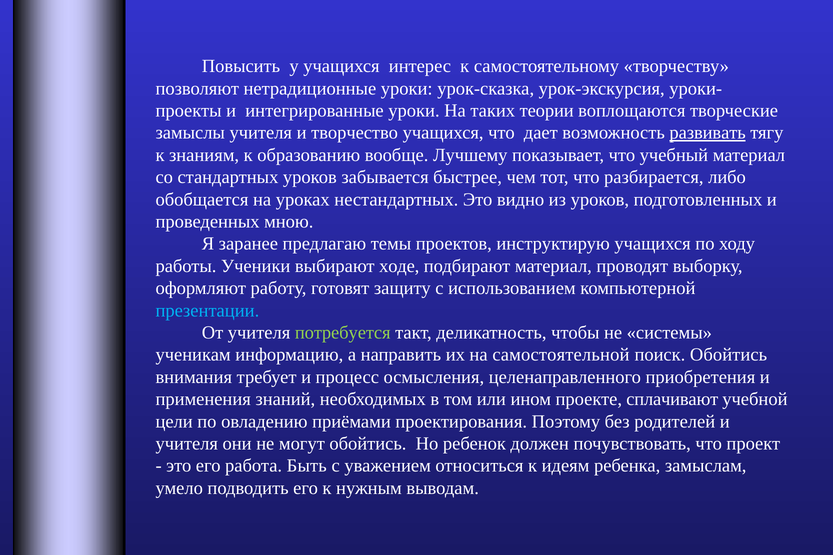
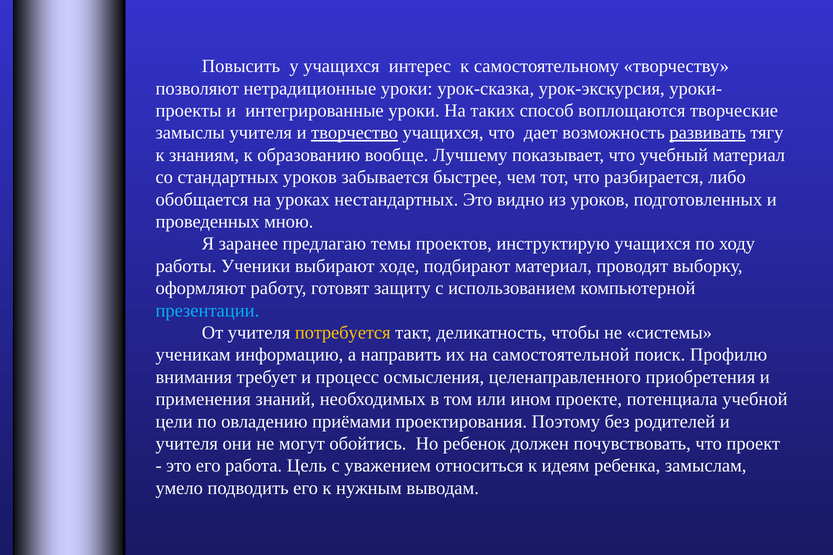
теории: теории -> способ (547, 111)
творчество underline: none -> present (355, 133)
потребуется colour: light green -> yellow (343, 333)
поиск Обойтись: Обойтись -> Профилю (729, 355)
сплачивают: сплачивают -> потенциала (672, 399)
Быть: Быть -> Цель (307, 466)
